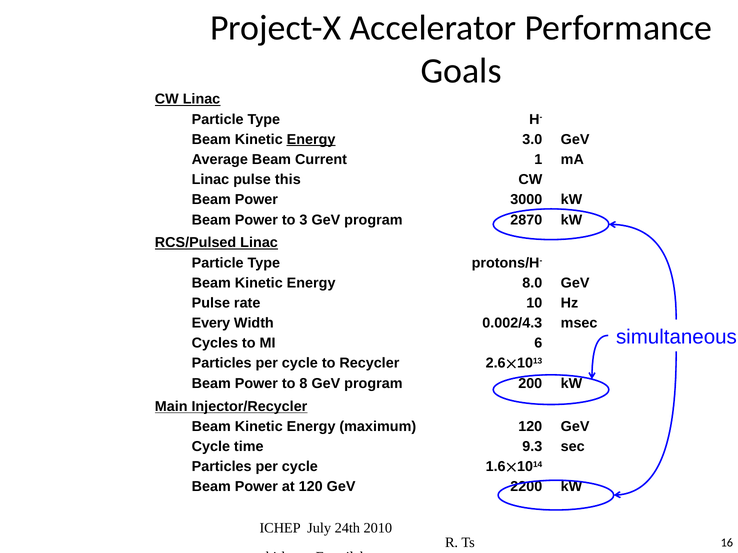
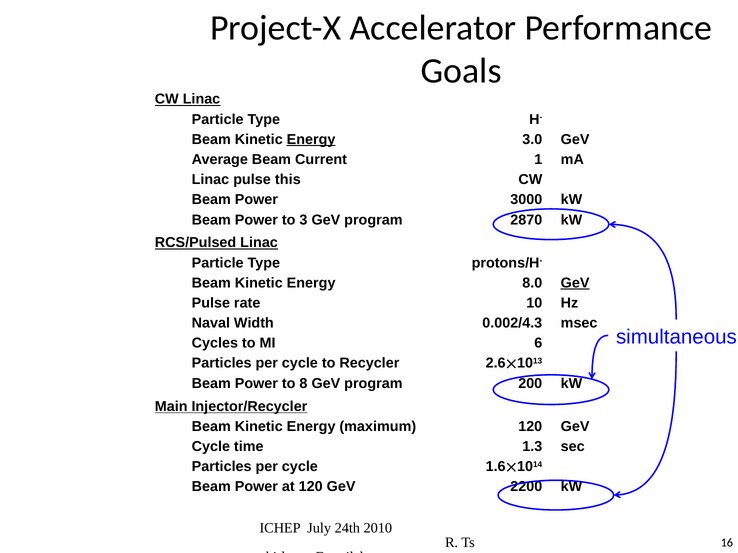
GeV underline: none -> present (575, 283)
Every: Every -> Naval (211, 323)
9.3: 9.3 -> 1.3 (532, 447)
